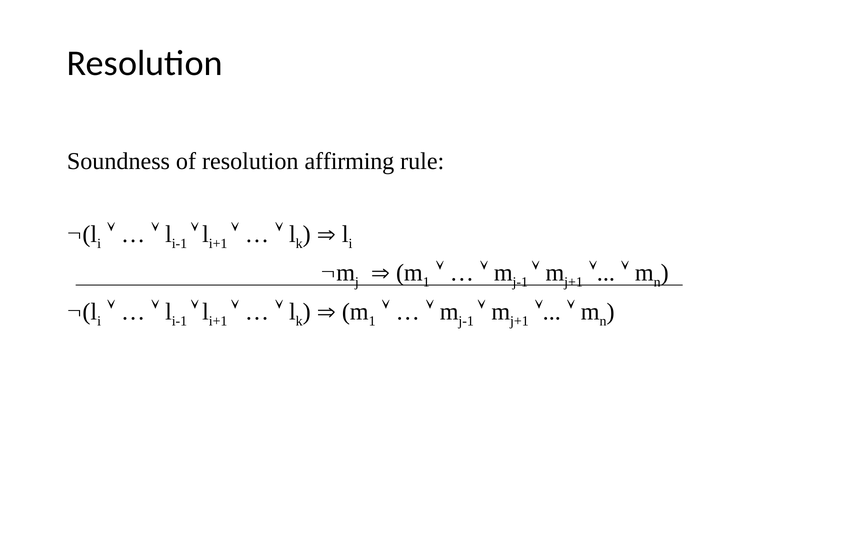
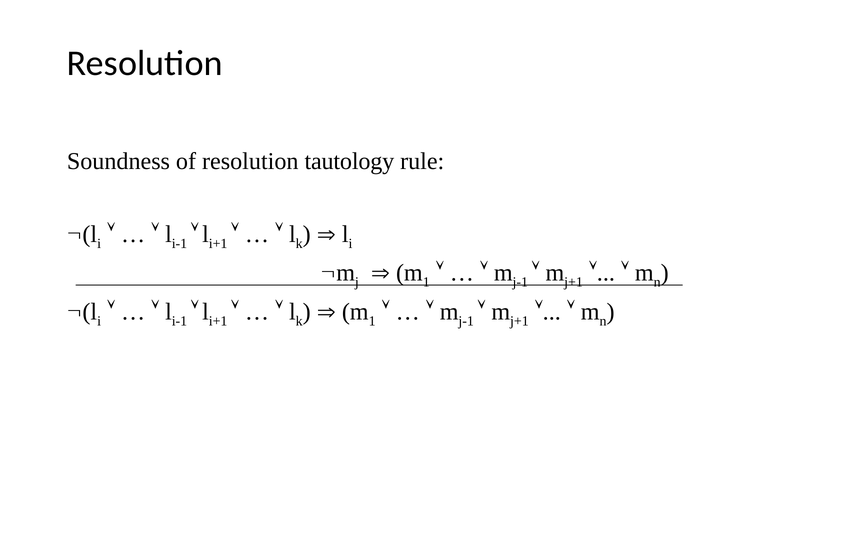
affirming: affirming -> tautology (349, 161)
